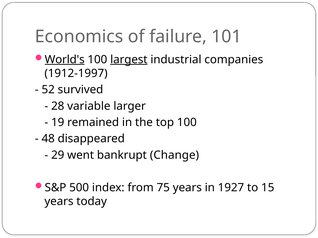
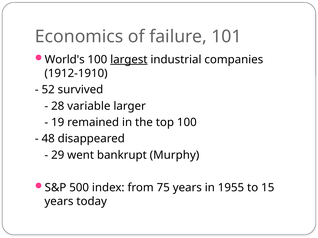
World's underline: present -> none (65, 60)
1912-1997: 1912-1997 -> 1912-1910 (76, 73)
Change: Change -> Murphy (175, 155)
1927: 1927 -> 1955 (231, 188)
